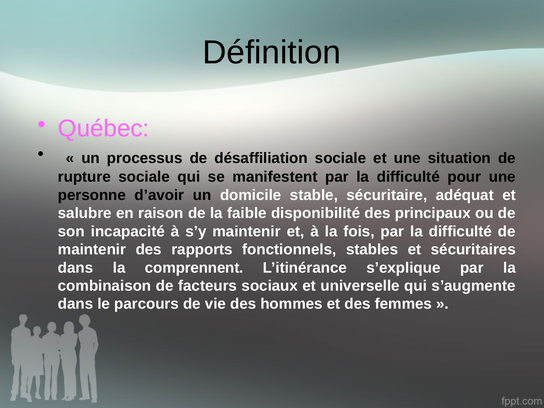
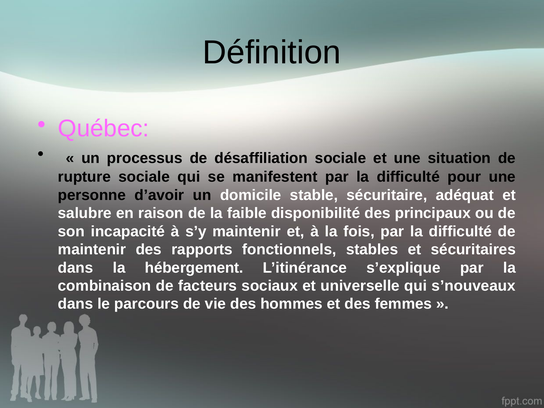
comprennent: comprennent -> hébergement (194, 268)
s’augmente: s’augmente -> s’nouveaux (474, 286)
